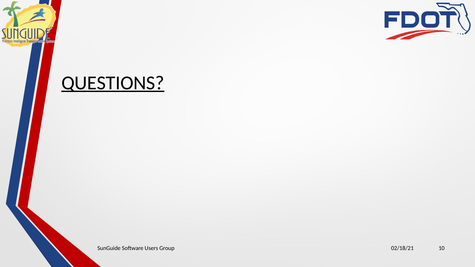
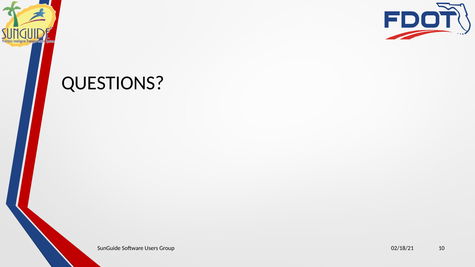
QUESTIONS underline: present -> none (113, 83)
